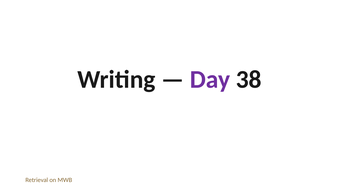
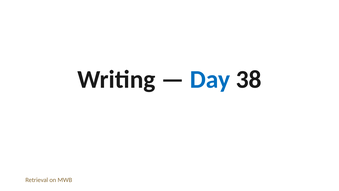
Day colour: purple -> blue (210, 79)
